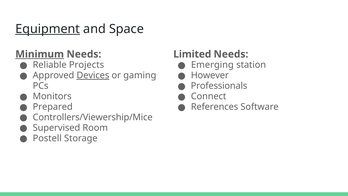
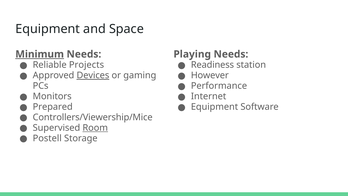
Equipment underline: present -> none (48, 29)
Limited: Limited -> Playing (192, 54)
Emerging: Emerging -> Readiness (212, 65)
Professionals: Professionals -> Performance (219, 86)
Connect: Connect -> Internet (209, 96)
References: References -> Equipment (214, 107)
Room underline: none -> present (95, 128)
